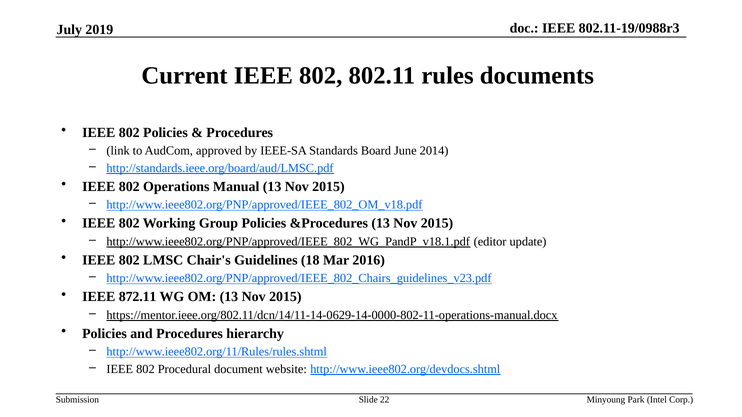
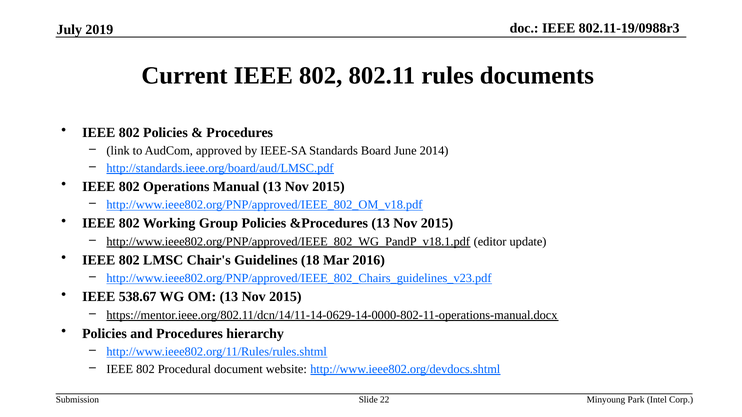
872.11: 872.11 -> 538.67 (138, 297)
